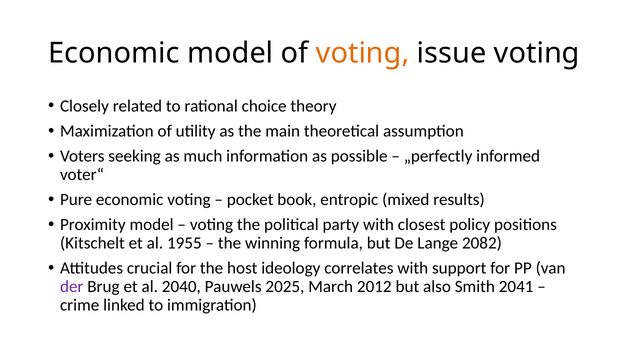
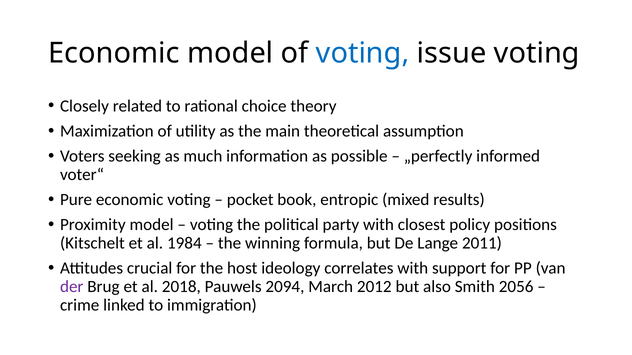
voting colour: orange -> blue (363, 53)
1955: 1955 -> 1984 (184, 243)
2082: 2082 -> 2011 (482, 243)
2040: 2040 -> 2018 (181, 287)
2025: 2025 -> 2094 (285, 287)
2041: 2041 -> 2056 (516, 287)
